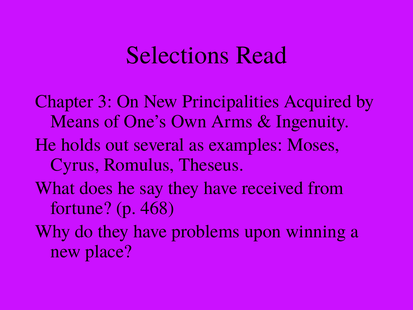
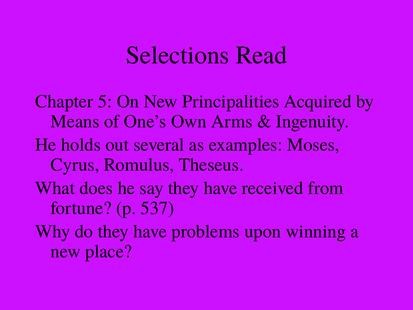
3: 3 -> 5 (105, 101)
468: 468 -> 537 (157, 208)
